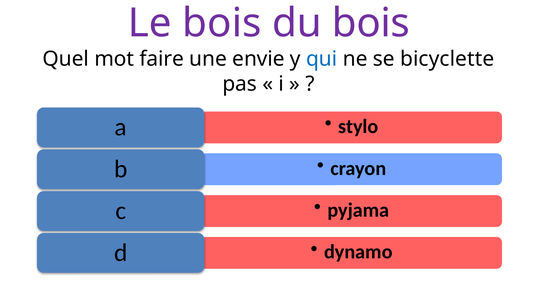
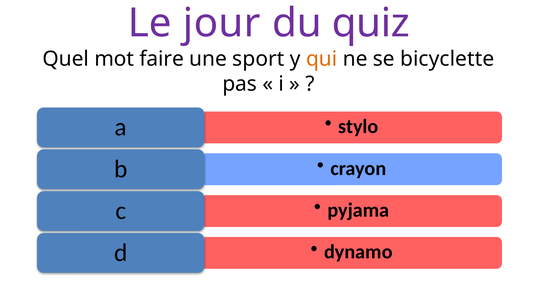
Le bois: bois -> jour (222, 23)
du bois: bois -> quiz (371, 23)
envie: envie -> sport (258, 59)
qui colour: blue -> orange (322, 59)
